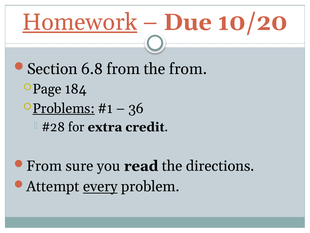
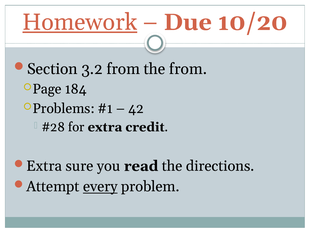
6.8: 6.8 -> 3.2 (92, 69)
Problems underline: present -> none (64, 108)
36: 36 -> 42 (136, 108)
From: From -> Extra (44, 166)
